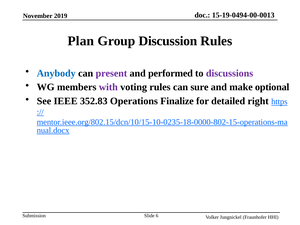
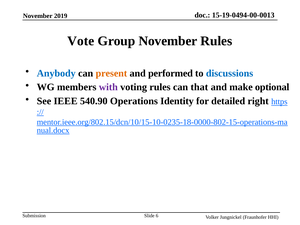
Plan: Plan -> Vote (81, 41)
Group Discussion: Discussion -> November (168, 41)
present colour: purple -> orange (111, 73)
discussions colour: purple -> blue (230, 73)
sure: sure -> that (199, 87)
352.83: 352.83 -> 540.90 (94, 101)
Finalize: Finalize -> Identity (177, 101)
